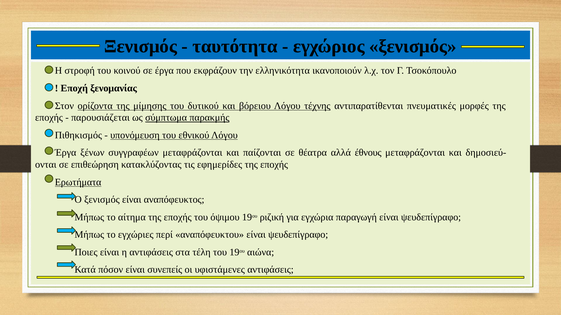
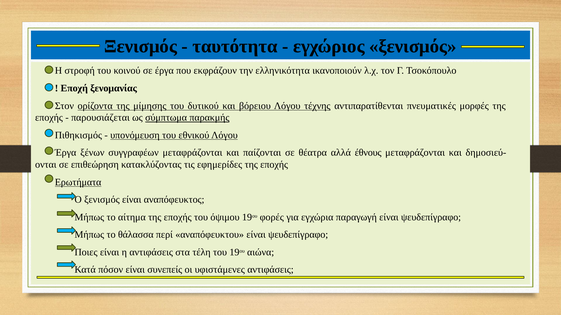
ριζική: ριζική -> φορές (272, 217)
εγχώριες: εγχώριες -> θάλασσα (136, 235)
